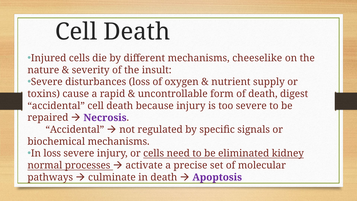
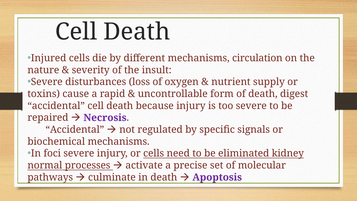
cheeselike: cheeselike -> circulation (257, 58)
In loss: loss -> foci (52, 153)
